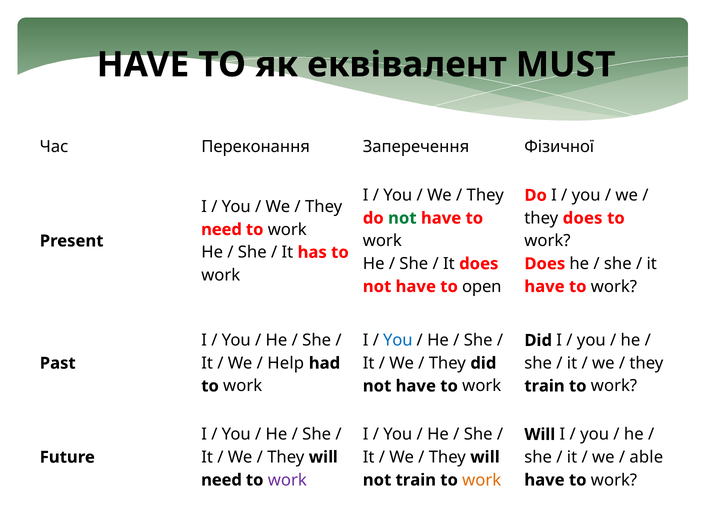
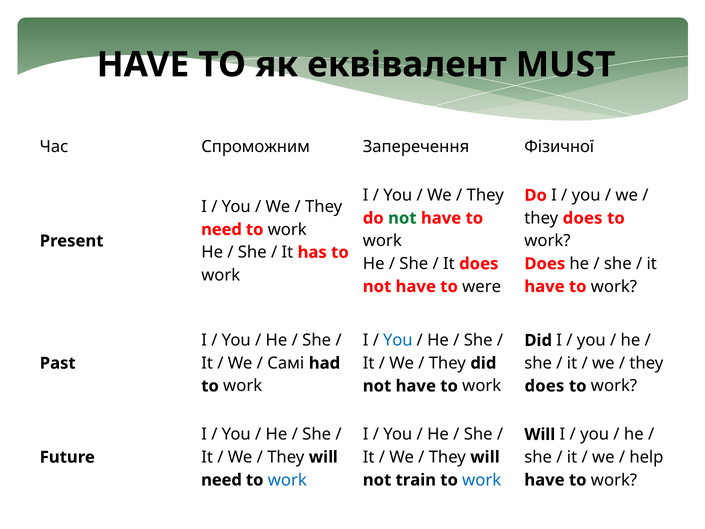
Переконання: Переконання -> Спроможним (256, 147)
open: open -> were (482, 286)
Help: Help -> Самі (286, 363)
train: train -> does (544, 386)
able: able -> help (646, 457)
work colour: purple -> blue (287, 480)
work colour: orange -> blue (482, 480)
